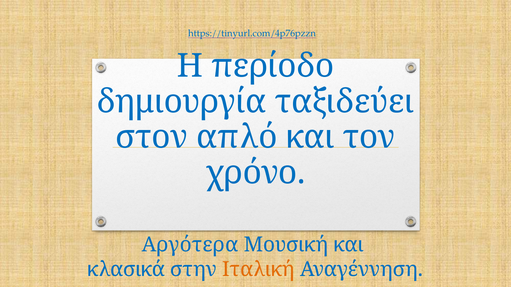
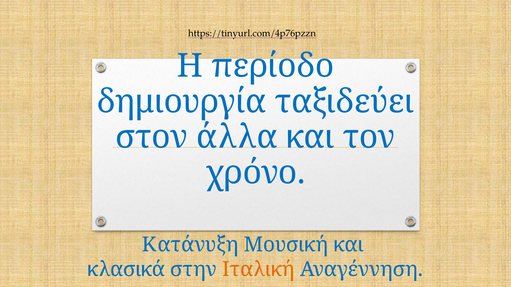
https://tinyurl.com/4p76pzzn colour: blue -> black (252, 33)
απλό: απλό -> άλλα (237, 137)
Αργότερα: Αργότερα -> Κατάνυξη (190, 245)
